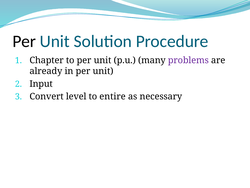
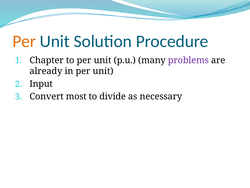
Per colour: black -> orange (24, 41)
level: level -> most (76, 96)
entire: entire -> divide (113, 96)
